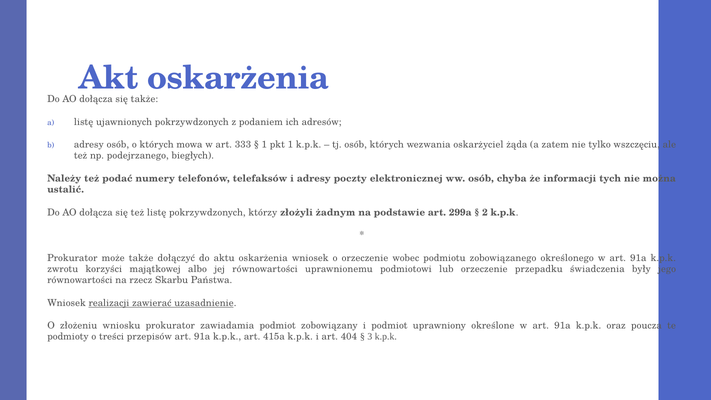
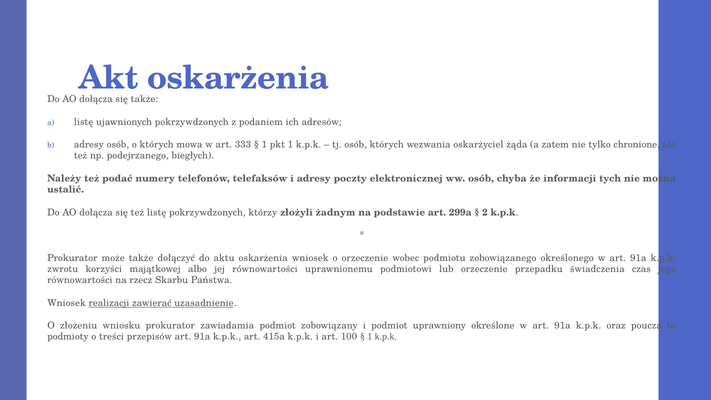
wszczęciu: wszczęciu -> chronione (637, 145)
były: były -> czas (641, 269)
404: 404 -> 100 (349, 337)
3: 3 -> 1 (370, 337)
